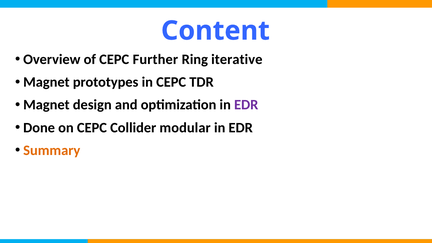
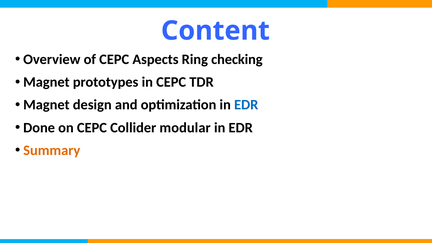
Further: Further -> Aspects (155, 59)
iterative: iterative -> checking (237, 59)
EDR colour: purple -> blue (246, 105)
